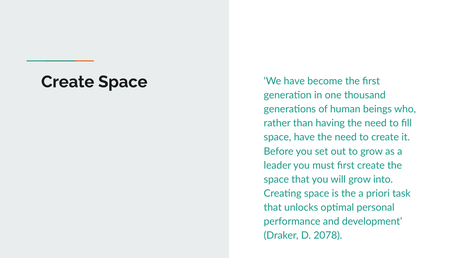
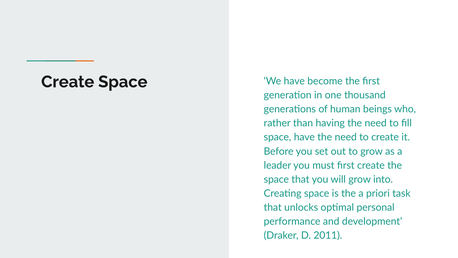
2078: 2078 -> 2011 (328, 235)
